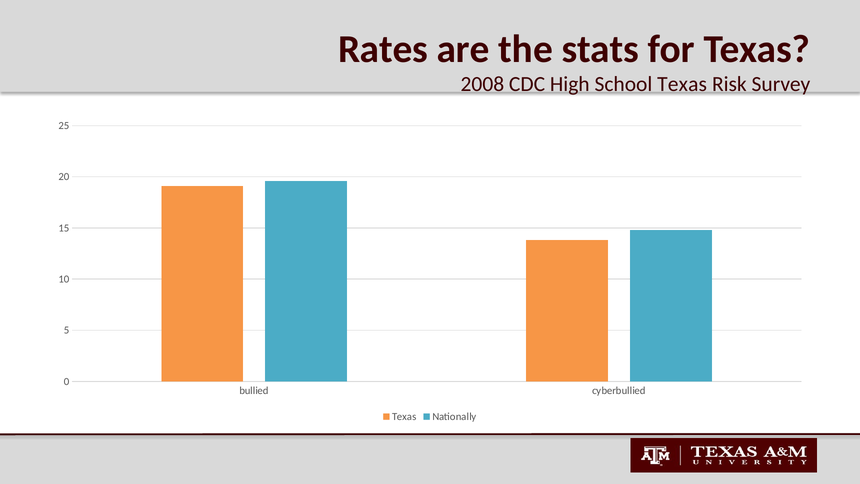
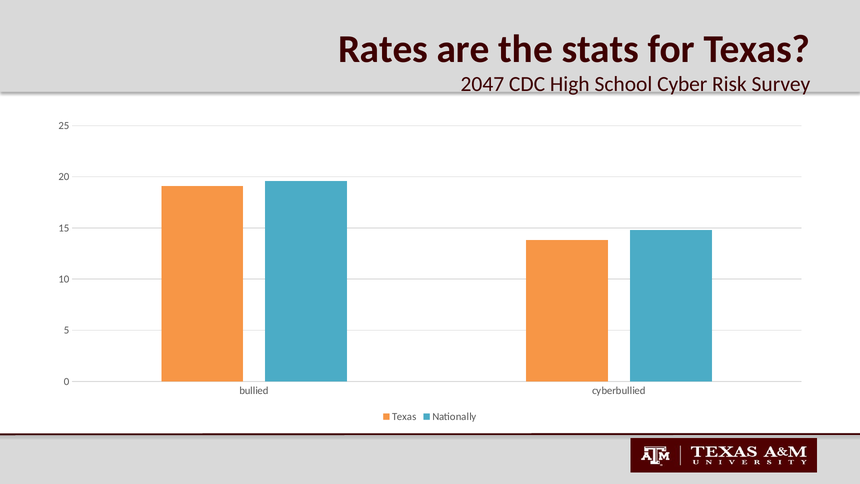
2008: 2008 -> 2047 (482, 84)
School Texas: Texas -> Cyber (682, 84)
